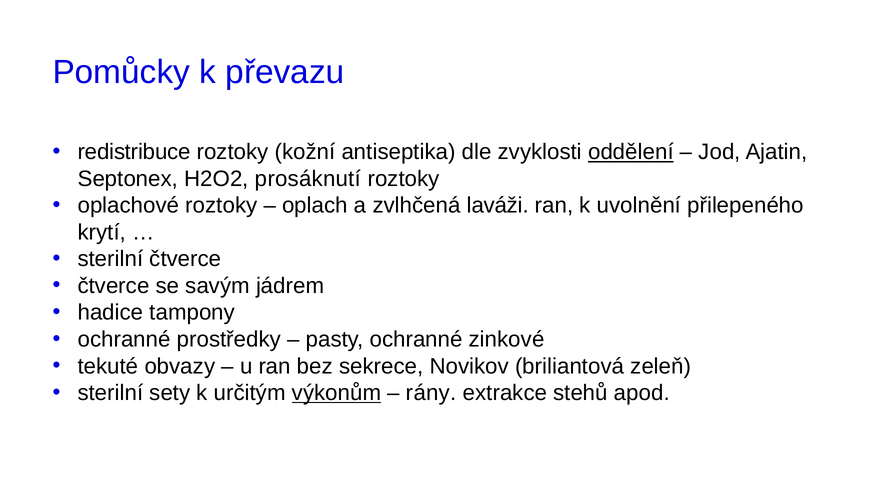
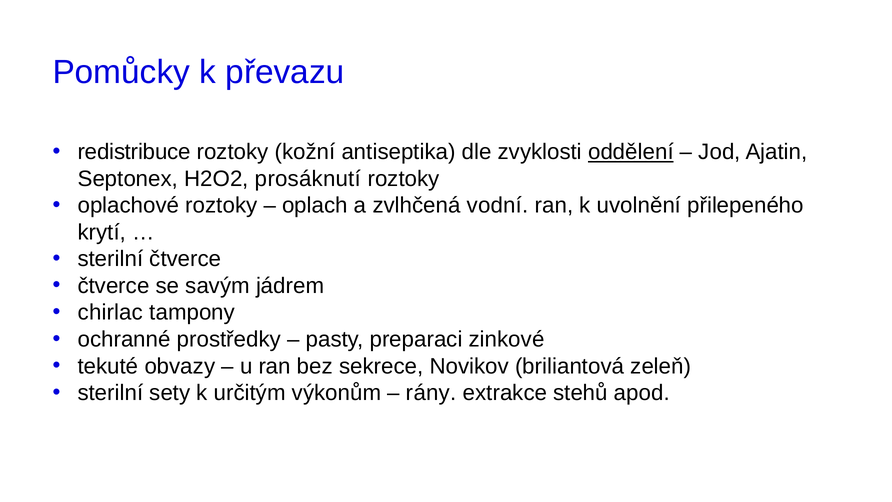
laváži: laváži -> vodní (498, 205)
hadice: hadice -> chirlac (110, 312)
pasty ochranné: ochranné -> preparaci (416, 339)
výkonům underline: present -> none (336, 393)
